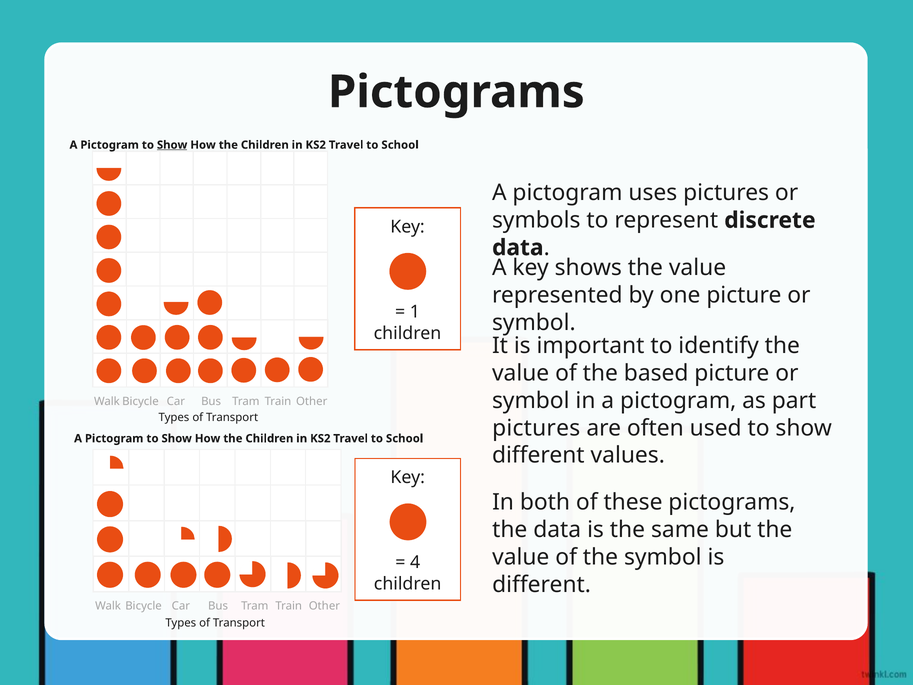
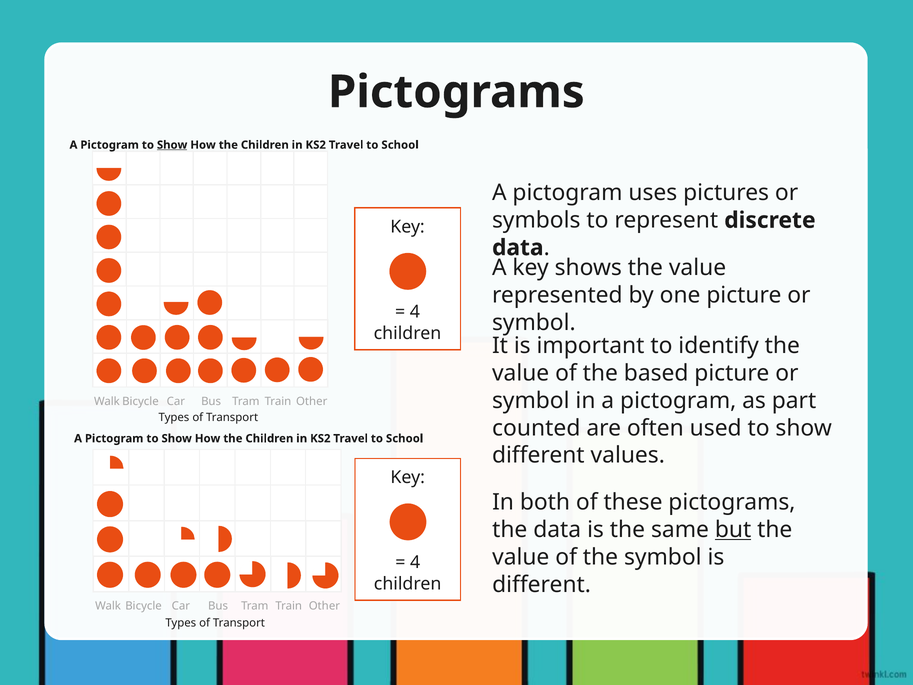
1: 1 -> 4 (415, 312)
pictures: pictures -> counted (536, 428)
but underline: none -> present (733, 530)
